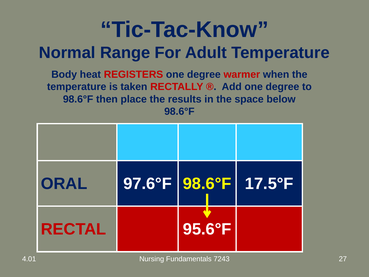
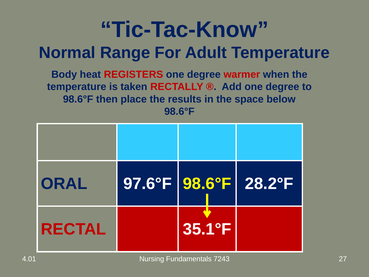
17.5°F: 17.5°F -> 28.2°F (269, 183)
95.6°F: 95.6°F -> 35.1°F (207, 229)
